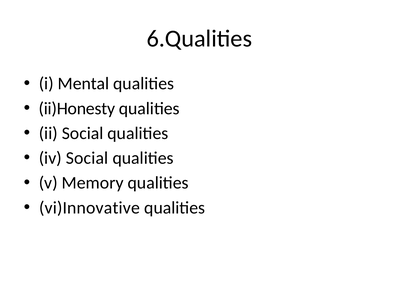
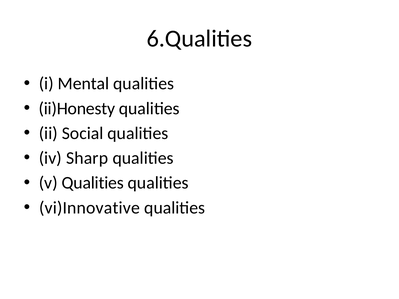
iv Social: Social -> Sharp (87, 158)
v Memory: Memory -> Qualities (93, 183)
